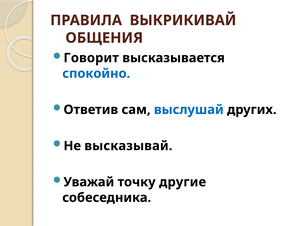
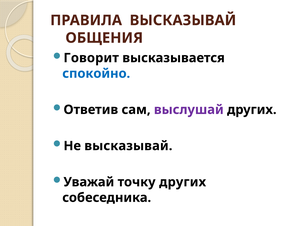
ПРАВИЛА ВЫКРИКИВАЙ: ВЫКРИКИВАЙ -> ВЫСКАЗЫВАЙ (183, 20)
выслушай colour: blue -> purple (189, 110)
точку другие: другие -> других (183, 182)
